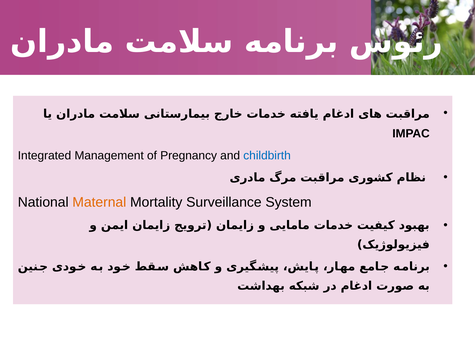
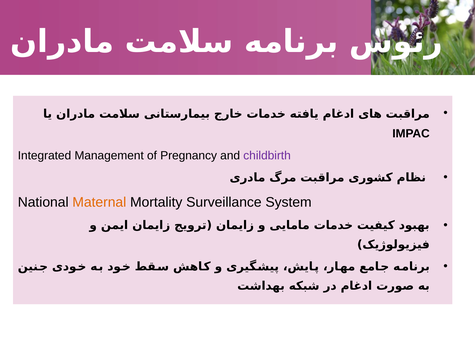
childbirth colour: blue -> purple (267, 156)
